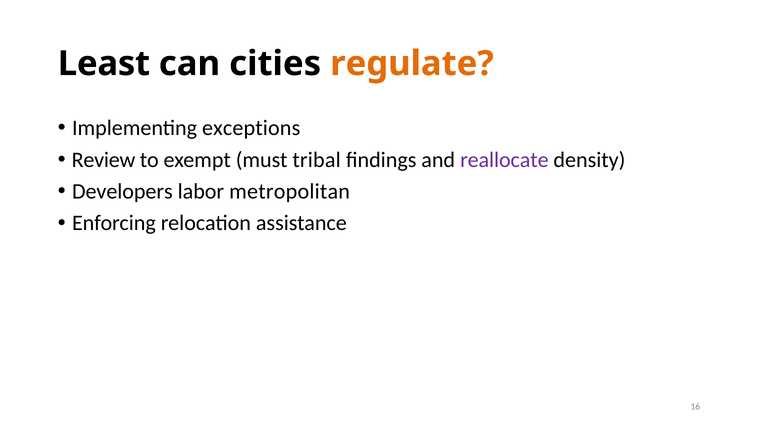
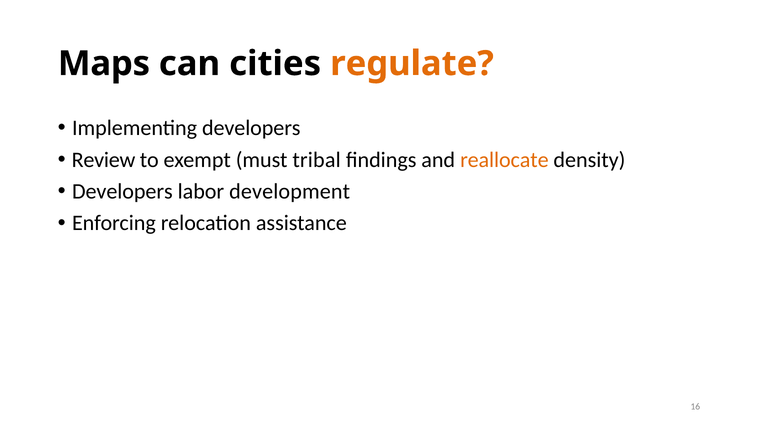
Least: Least -> Maps (104, 64)
Implementing exceptions: exceptions -> developers (251, 128)
reallocate colour: purple -> orange (504, 160)
metropolitan: metropolitan -> development (290, 192)
